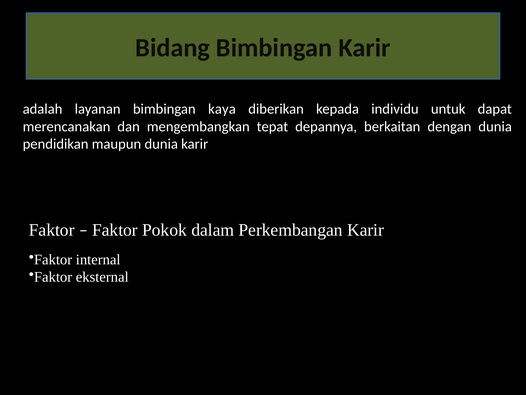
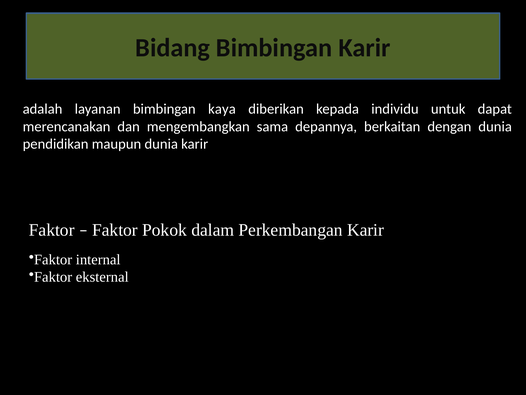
tepat: tepat -> sama (272, 126)
